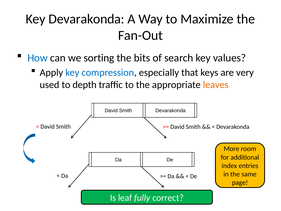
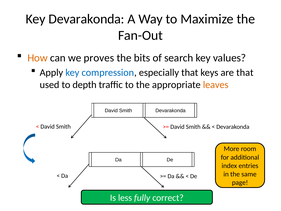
How colour: blue -> orange (38, 58)
sorting: sorting -> proves (99, 58)
are very: very -> that (245, 73)
leaf: leaf -> less (125, 198)
